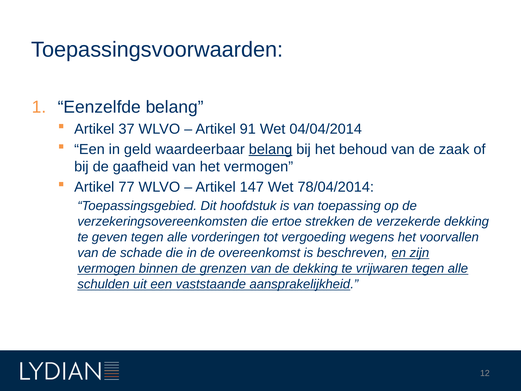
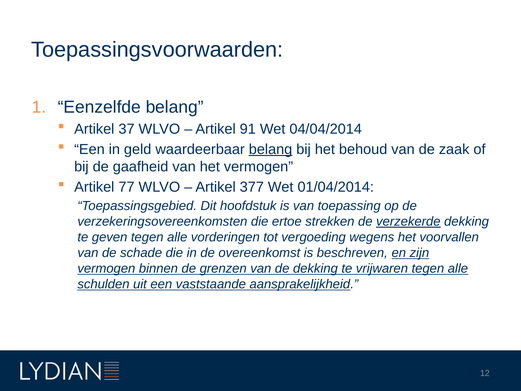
147: 147 -> 377 (252, 187)
78/04/2014: 78/04/2014 -> 01/04/2014 (336, 187)
verzekerde underline: none -> present (408, 221)
